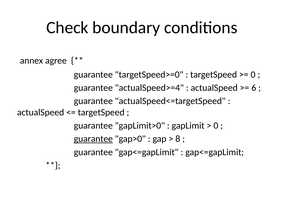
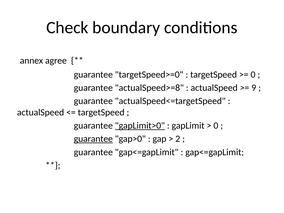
actualSpeed>=4: actualSpeed>=4 -> actualSpeed>=8 (149, 88)
6: 6 -> 9 (254, 88)
gapLimit>0 underline: none -> present (140, 126)
8: 8 -> 2 (178, 139)
